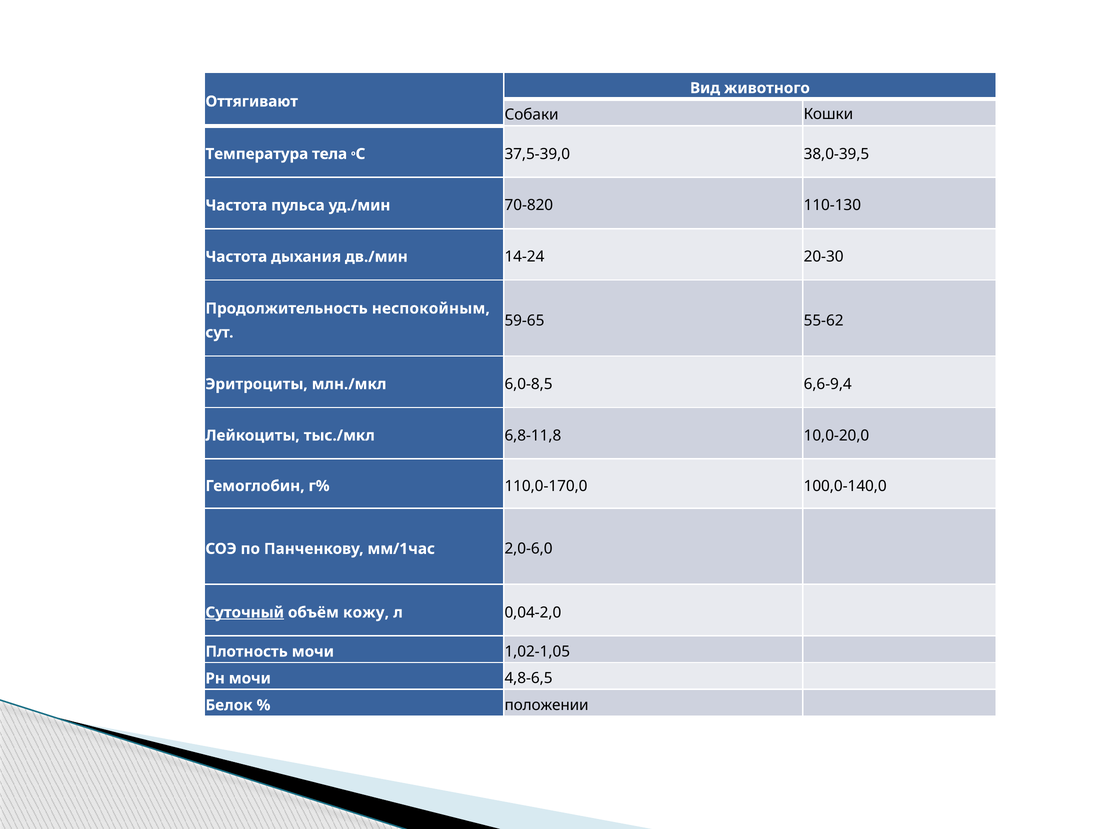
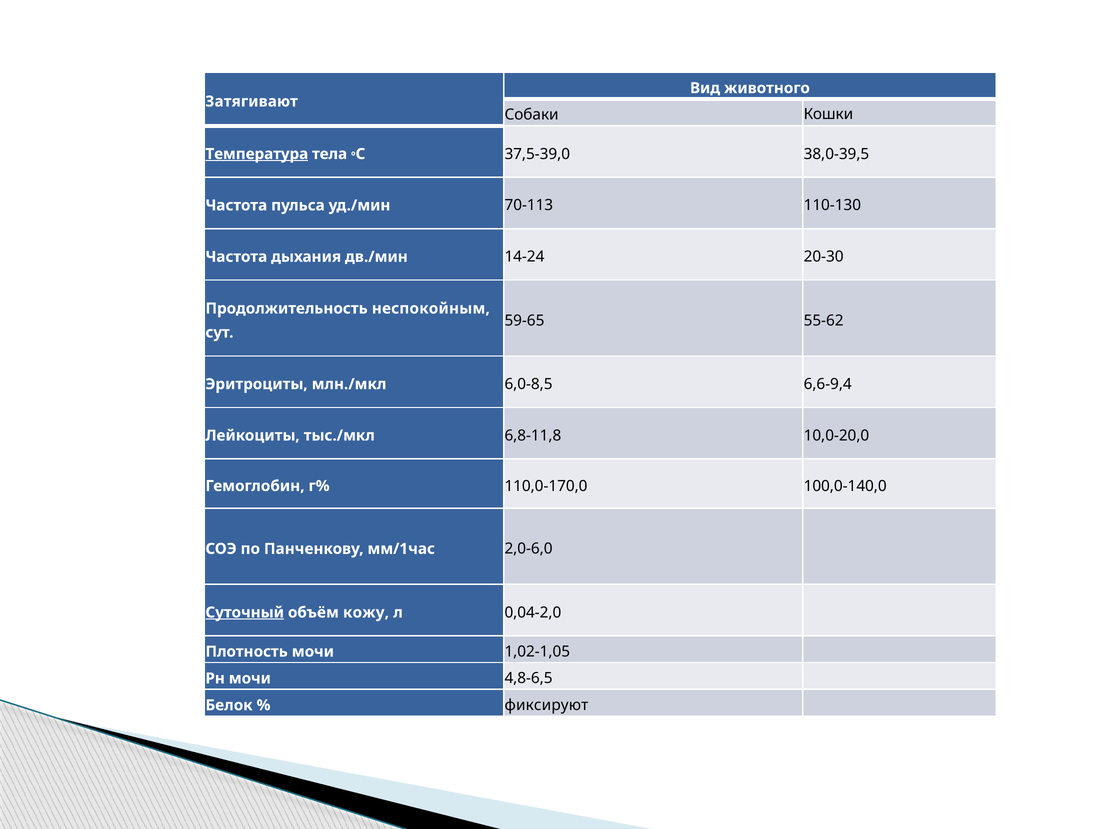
Оттягивают: Оттягивают -> Затягивают (252, 101)
Температура underline: none -> present (257, 154)
70-820: 70-820 -> 70-113 (529, 205)
положении: положении -> фиксируют (546, 705)
